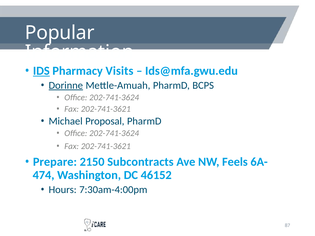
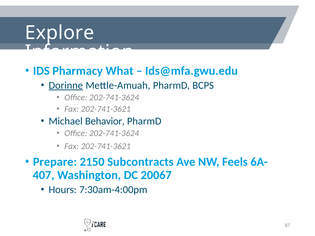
Popular: Popular -> Explore (60, 33)
IDS underline: present -> none (41, 71)
Visits: Visits -> What (120, 71)
Proposal: Proposal -> Behavior (105, 121)
474: 474 -> 407 (44, 175)
46152: 46152 -> 20067 (156, 175)
